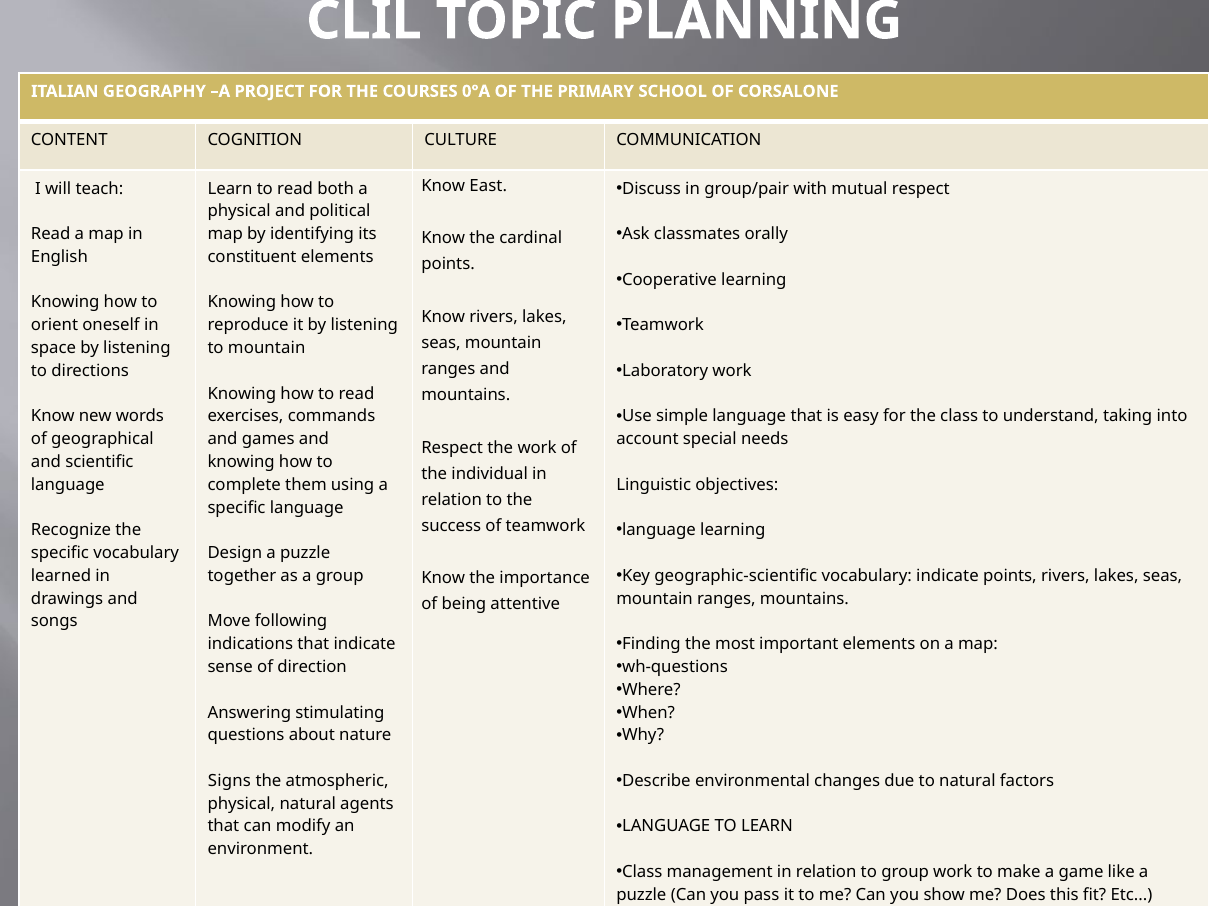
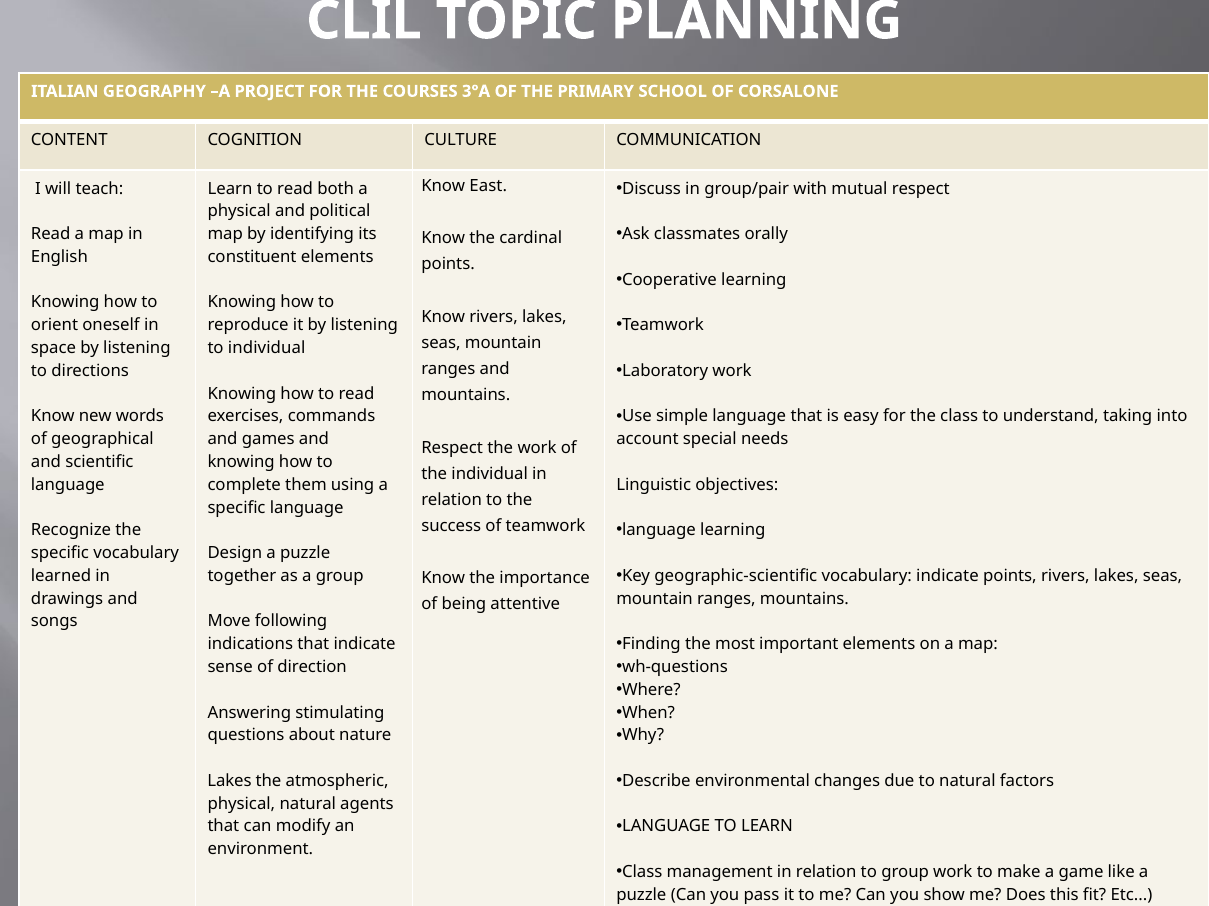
0°A: 0°A -> 3°A (476, 91)
to mountain: mountain -> individual (267, 348)
Signs: Signs -> Lakes (230, 781)
